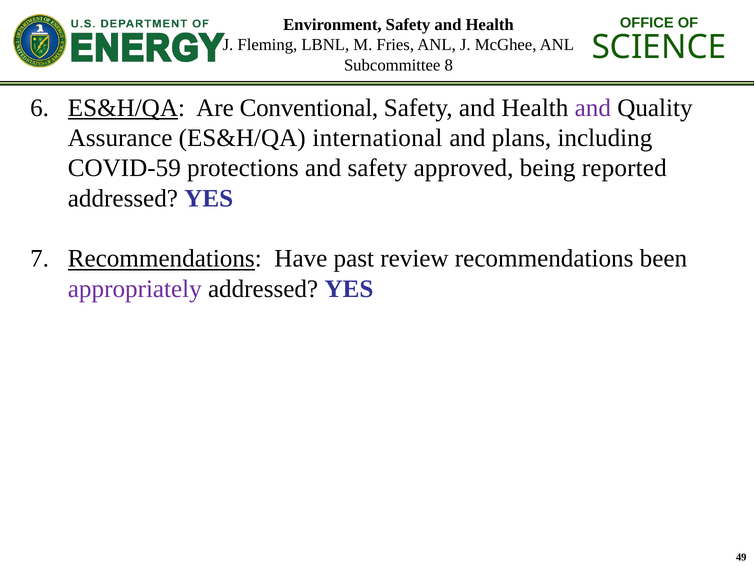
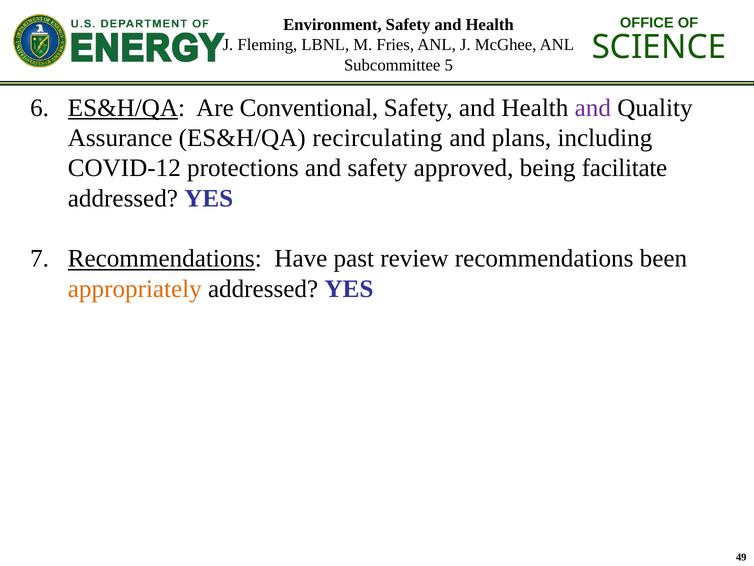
8: 8 -> 5 (449, 65)
international: international -> recirculating (377, 138)
COVID-59: COVID-59 -> COVID-12 (124, 168)
reported: reported -> facilitate (624, 168)
appropriately colour: purple -> orange (135, 289)
